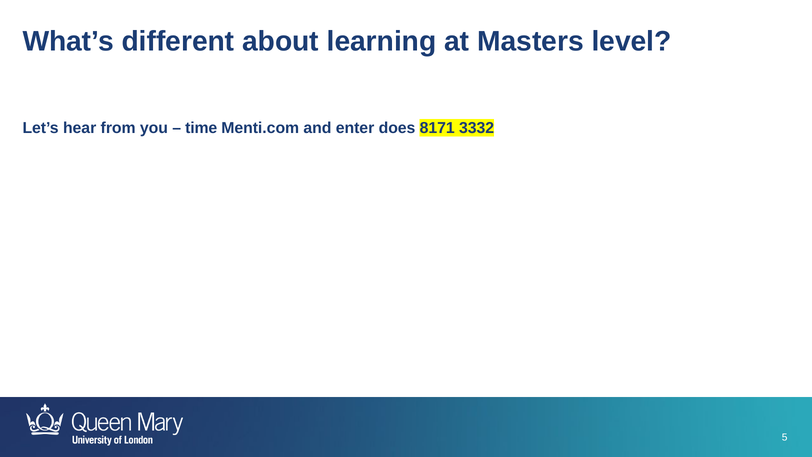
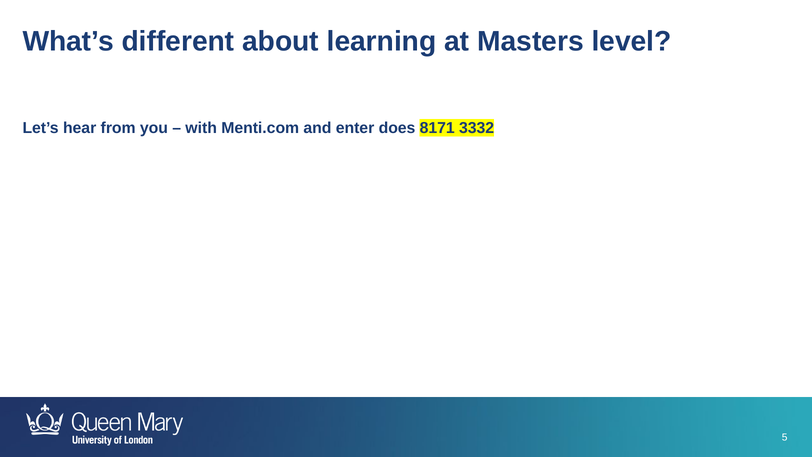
time: time -> with (201, 128)
